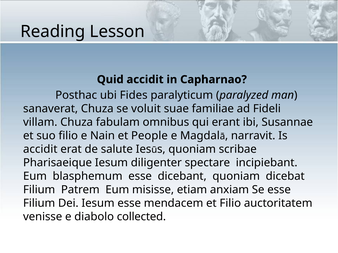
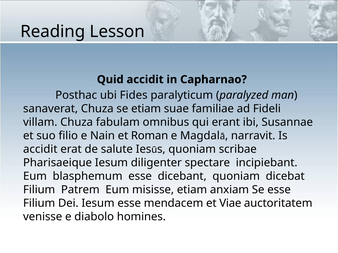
se voluit: voluit -> etiam (146, 109)
People: People -> Roman (150, 136)
et Filio: Filio -> Viae (230, 204)
collected: collected -> homines (141, 217)
